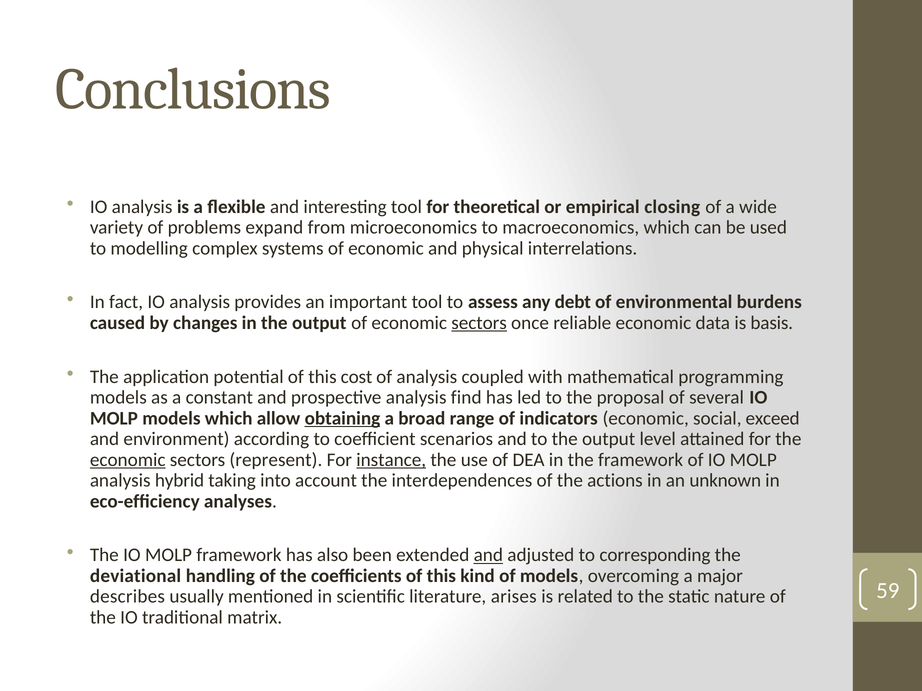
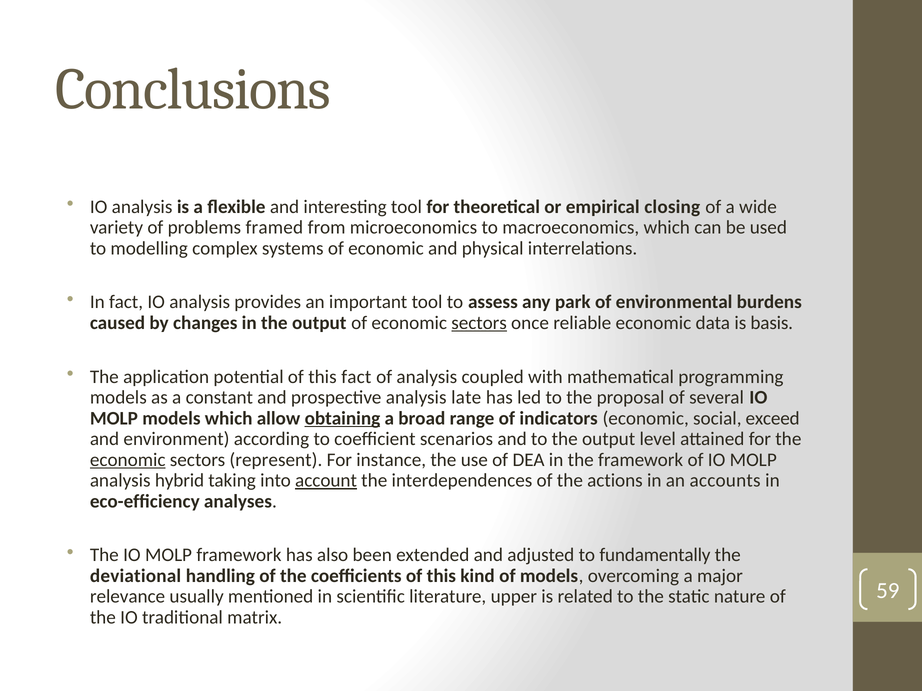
expand: expand -> framed (274, 228)
debt: debt -> park (573, 302)
this cost: cost -> fact (356, 377)
find: find -> late (466, 398)
instance underline: present -> none (391, 460)
account underline: none -> present (326, 481)
unknown: unknown -> accounts (725, 481)
and underline: present -> none (488, 556)
corresponding: corresponding -> fundamentally (655, 556)
describes: describes -> relevance (128, 597)
arises: arises -> upper (514, 597)
